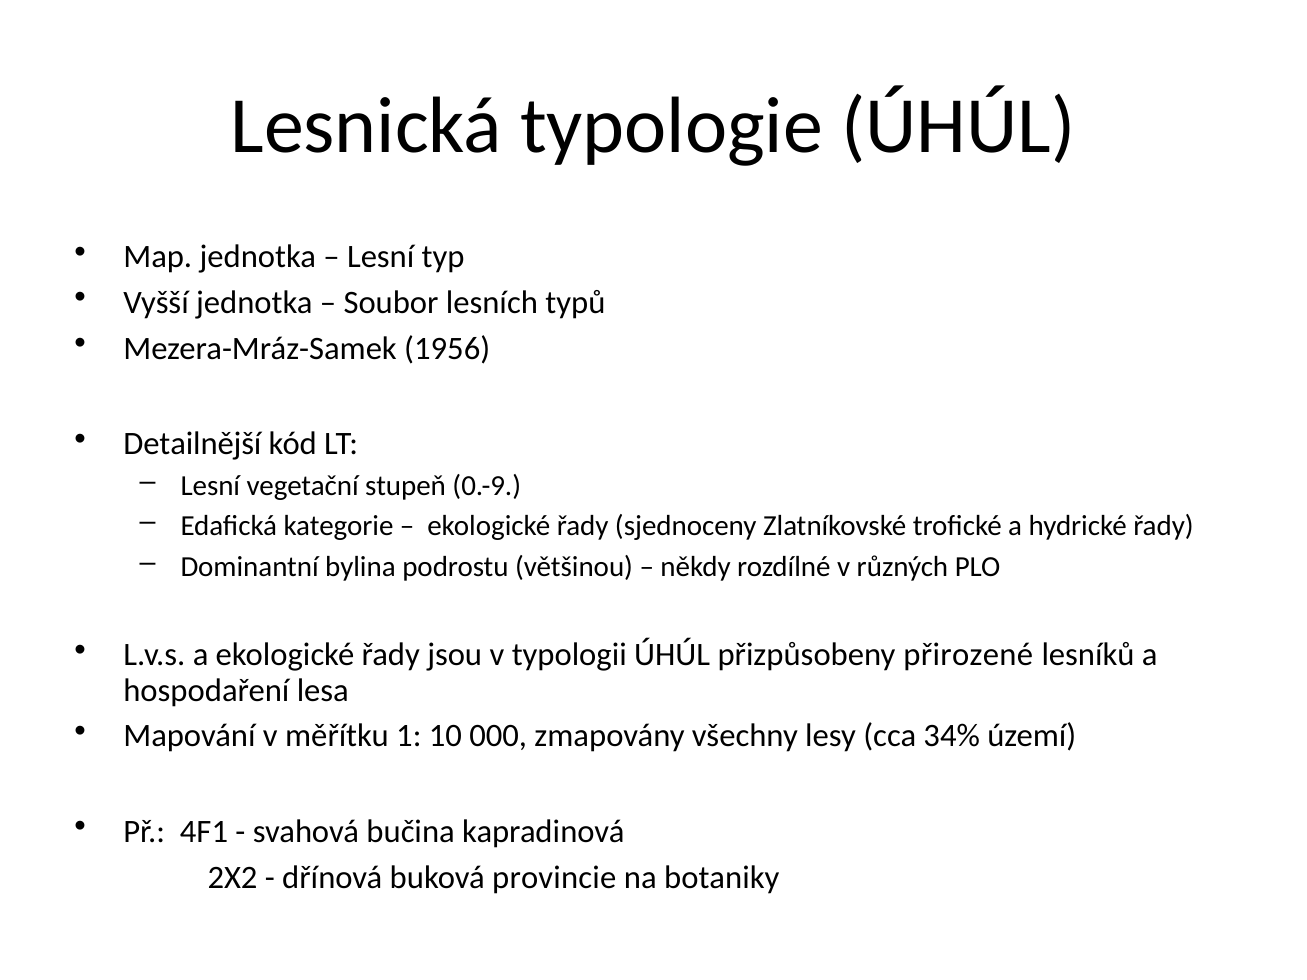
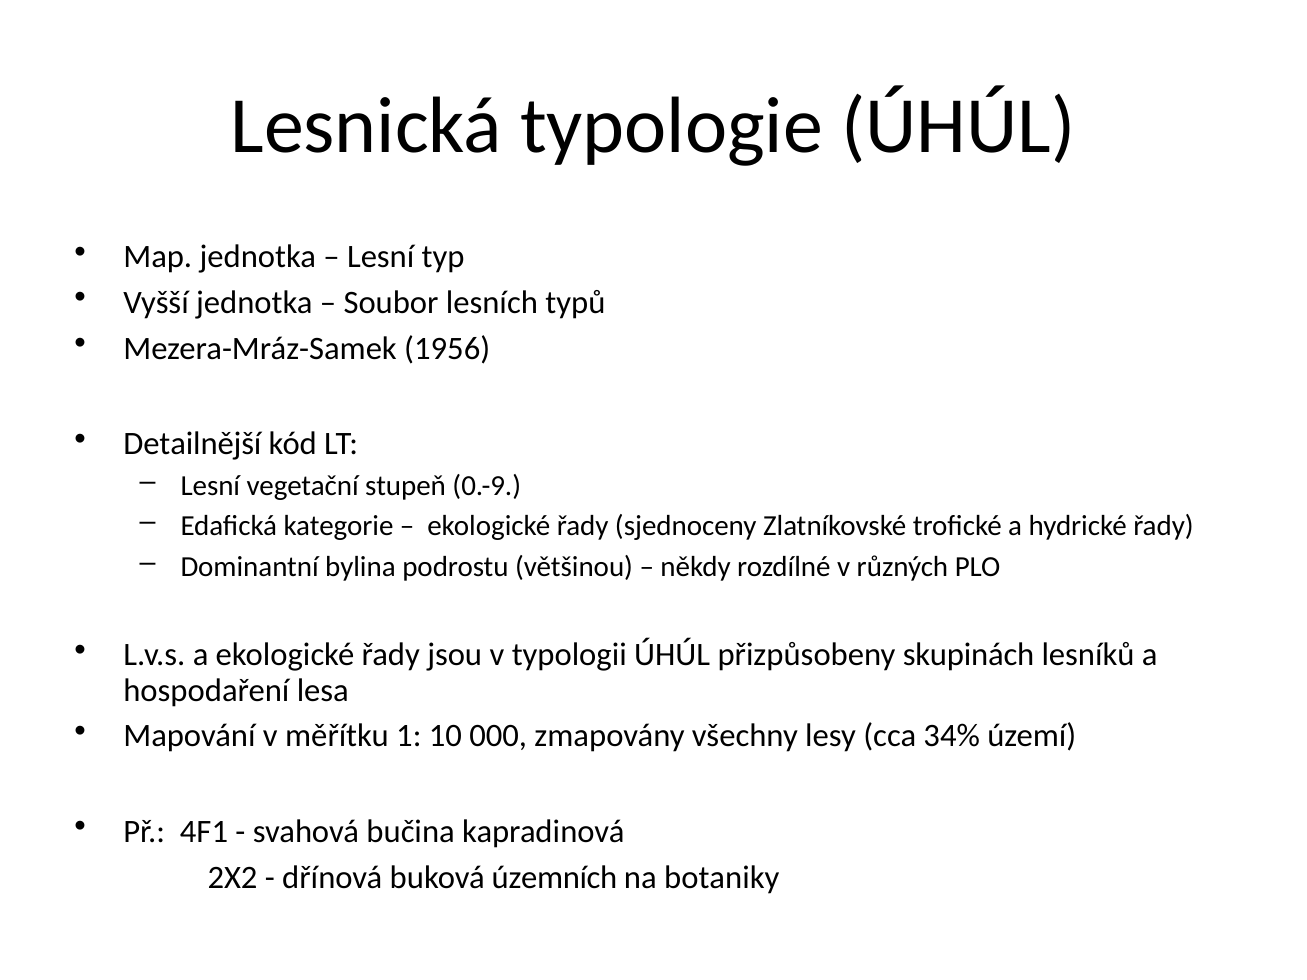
přirozené: přirozené -> skupinách (969, 655)
provincie: provincie -> územních (555, 877)
